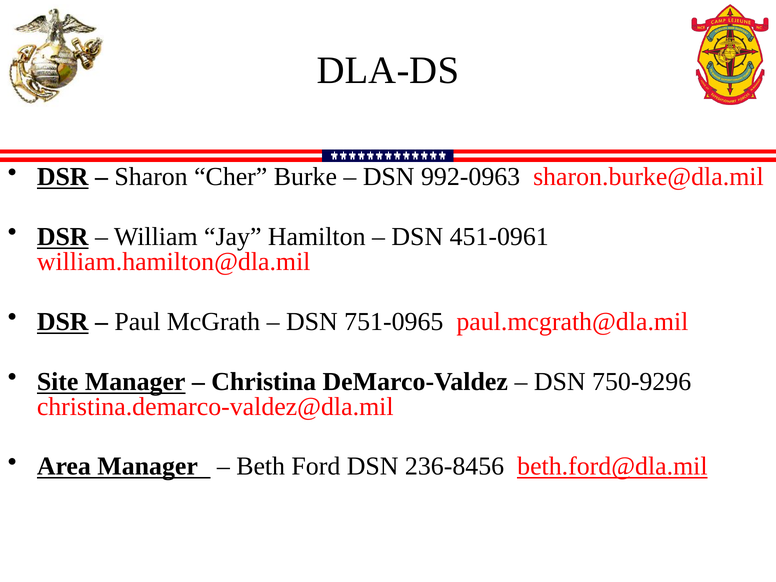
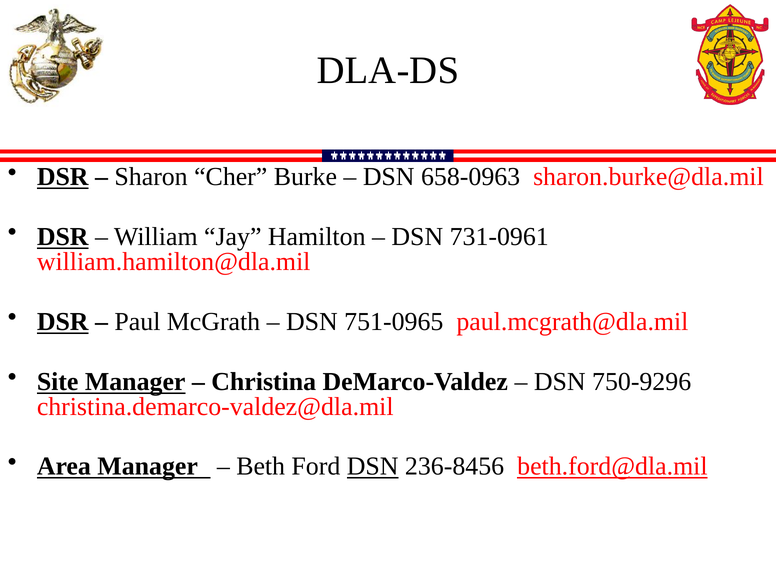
992-0963: 992-0963 -> 658-0963 (471, 177)
451-0961: 451-0961 -> 731-0961 (499, 237)
DSN underline: none -> present (373, 466)
